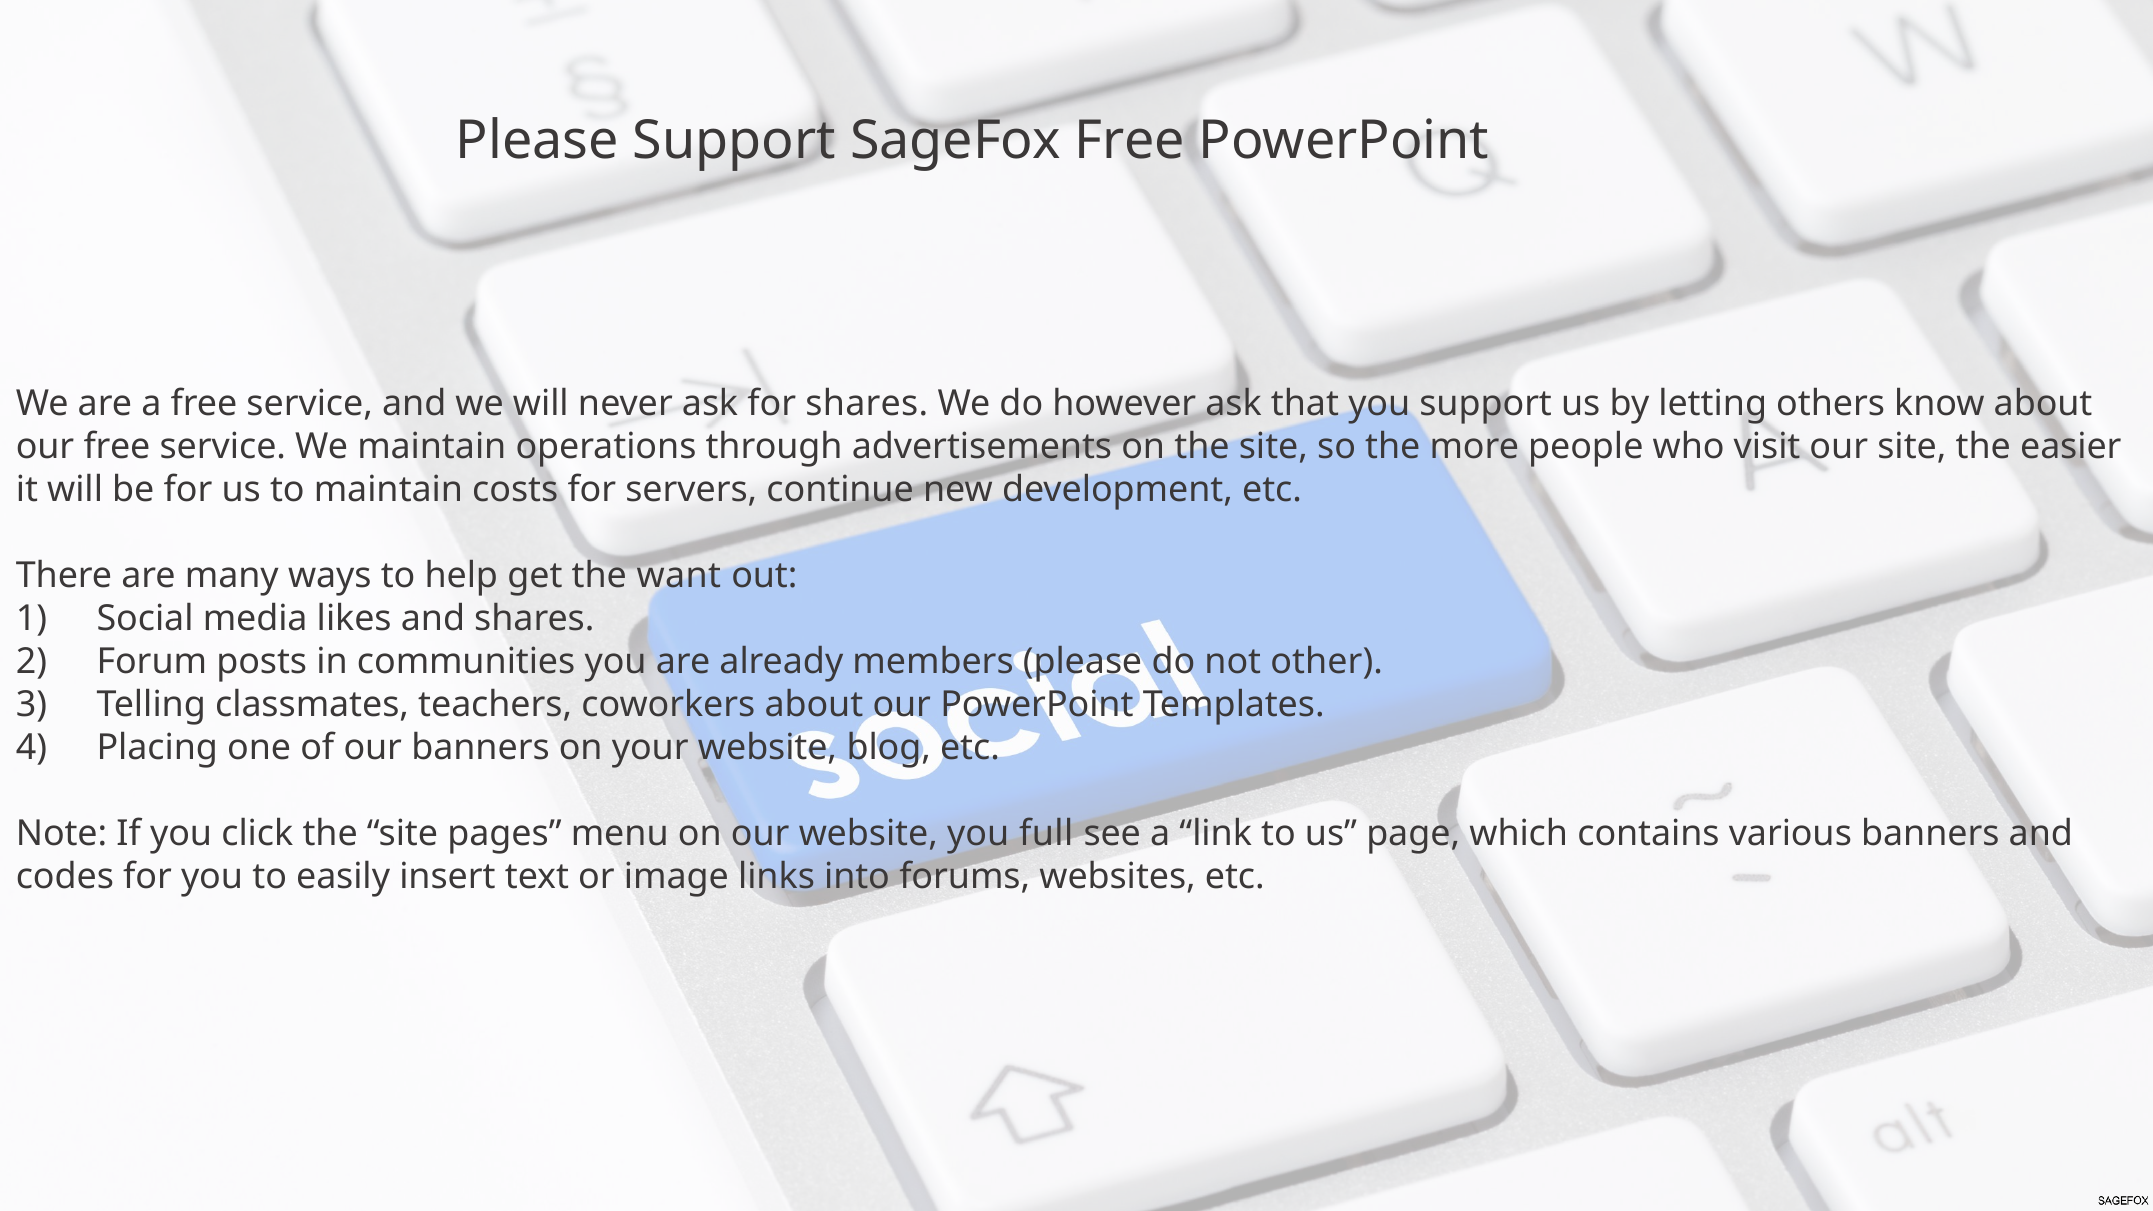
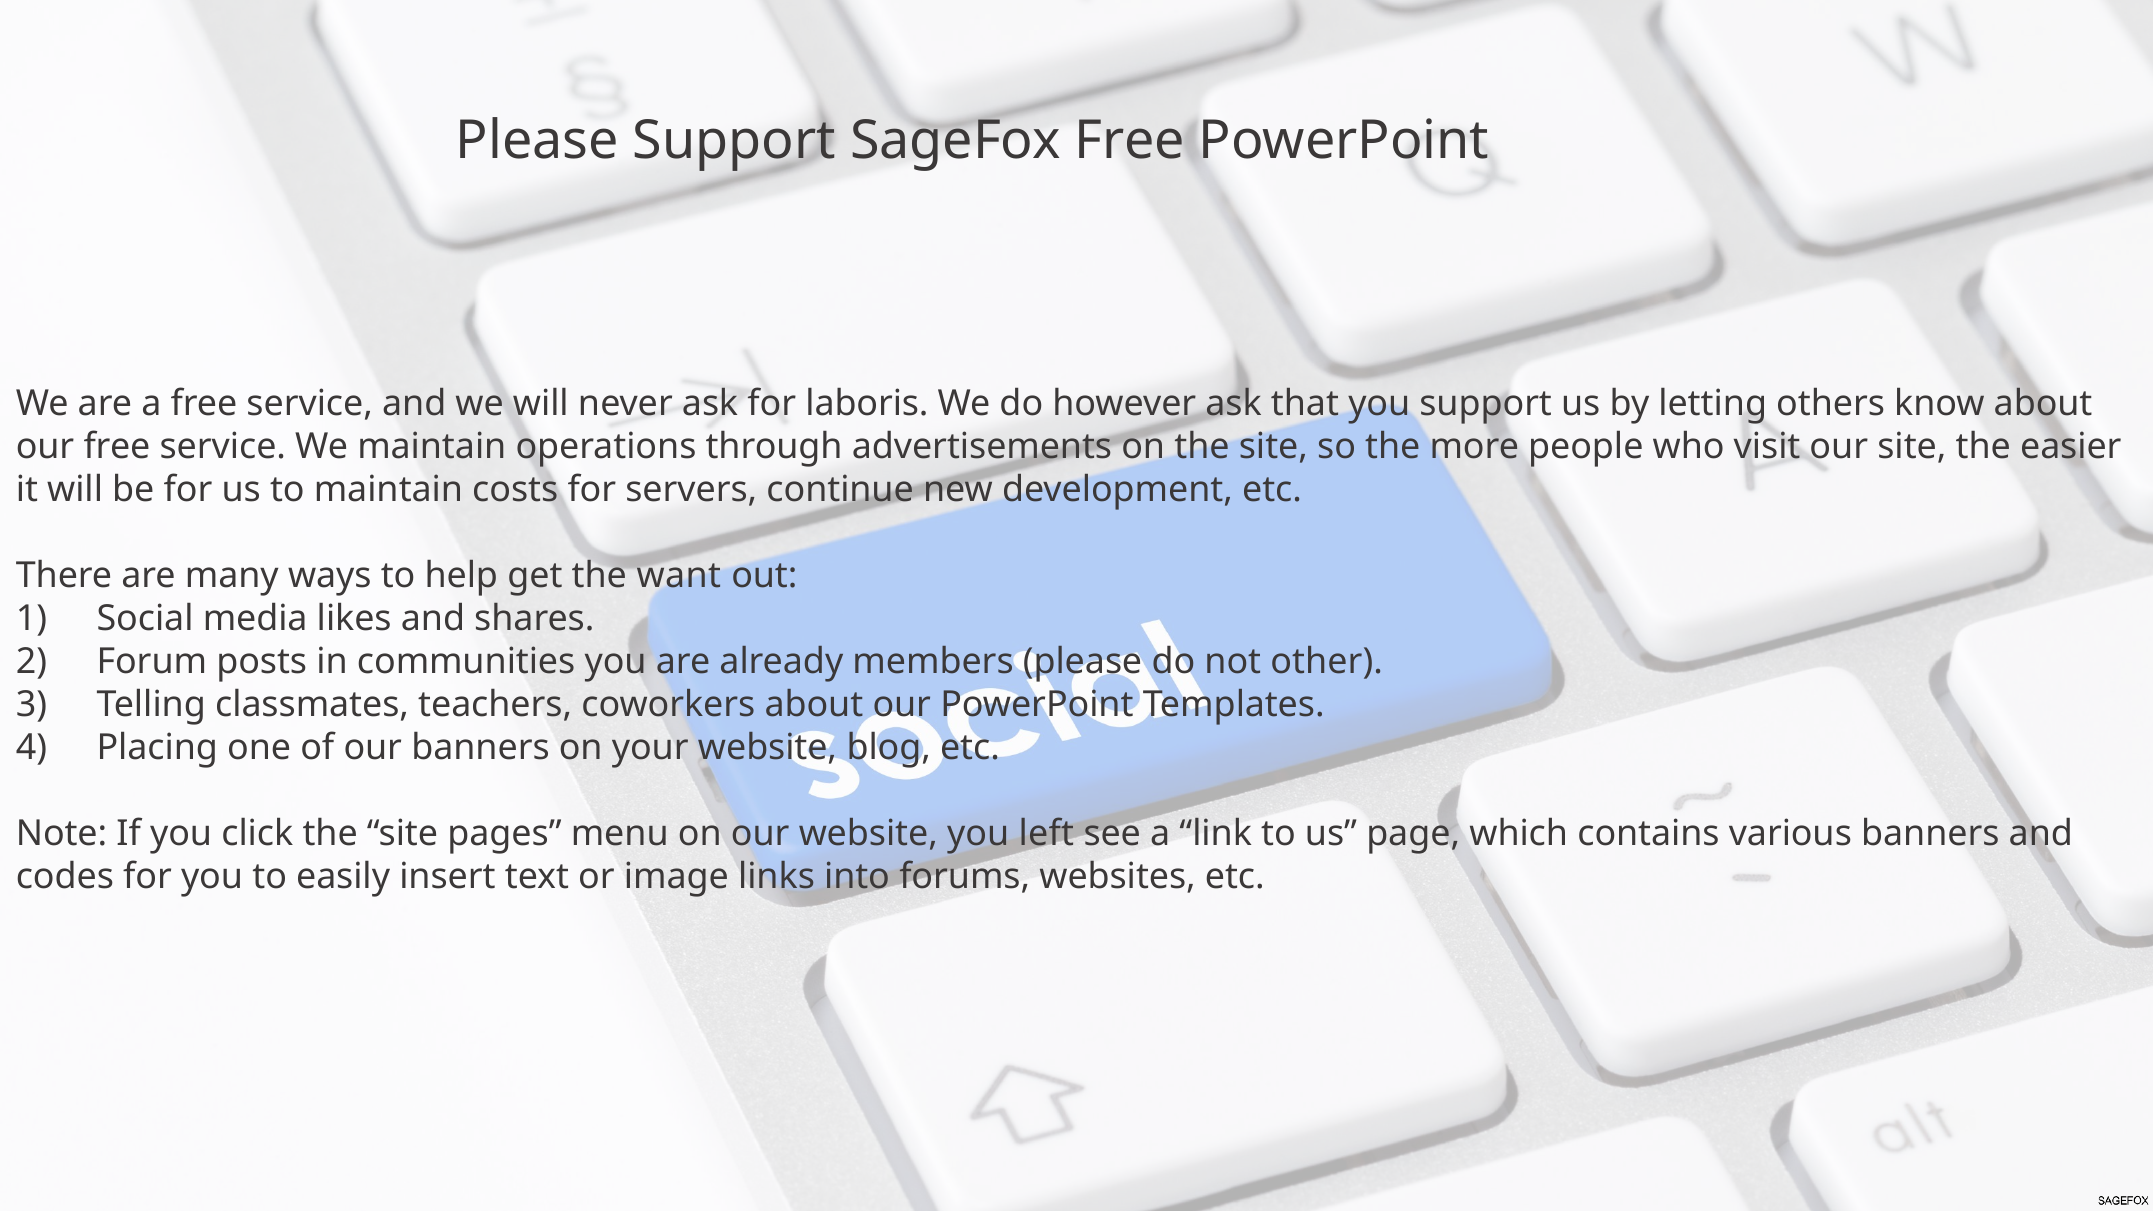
for shares: shares -> laboris (867, 404)
full: full -> left (1046, 834)
